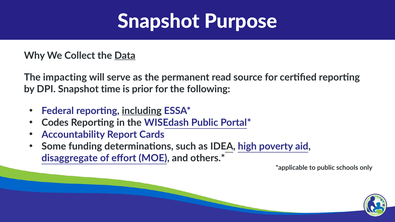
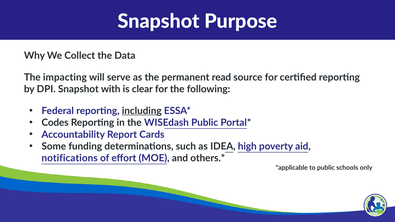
Data underline: present -> none (125, 56)
time: time -> with (111, 89)
prior: prior -> clear (142, 89)
disaggregate: disaggregate -> notifications (70, 158)
